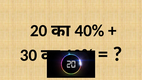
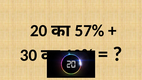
40%: 40% -> 57% (89, 31)
